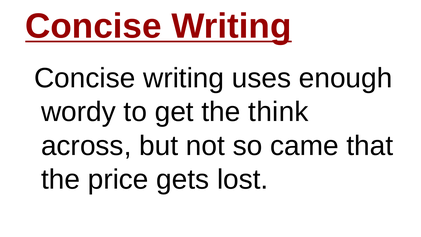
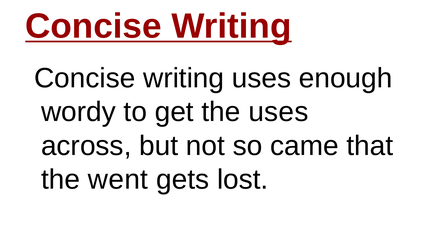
the think: think -> uses (278, 112)
price: price -> went (118, 179)
